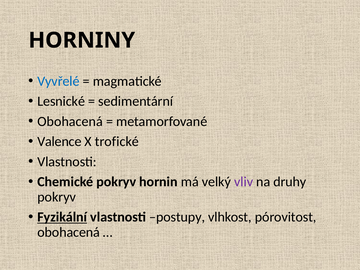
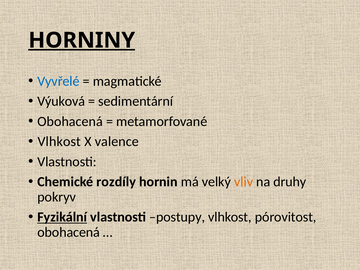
HORNINY underline: none -> present (82, 40)
Lesnické: Lesnické -> Výuková (61, 101)
Valence: Valence -> Vlhkost (59, 142)
trofické: trofické -> valence (117, 142)
Chemické pokryv: pokryv -> rozdíly (116, 182)
vliv colour: purple -> orange (244, 182)
